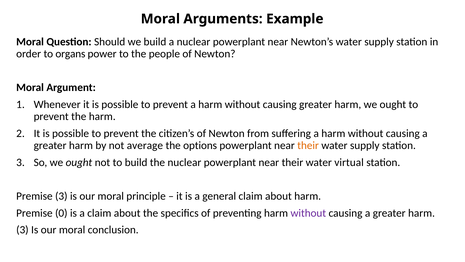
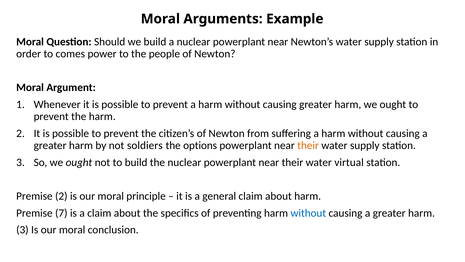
organs: organs -> comes (70, 54)
average: average -> soldiers (145, 145)
Premise 3: 3 -> 2 (61, 196)
0: 0 -> 7 (61, 213)
without colour: purple -> blue (308, 213)
